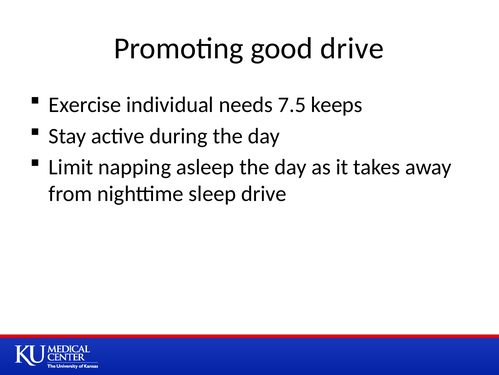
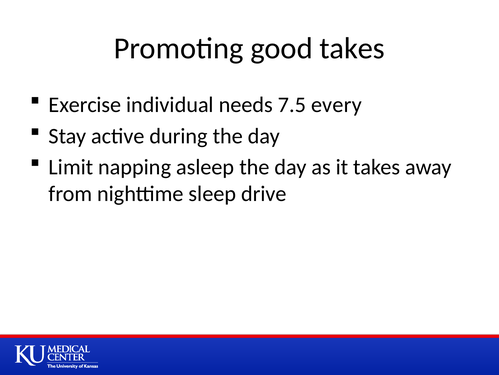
good drive: drive -> takes (352, 48)
keeps: keeps -> every (336, 105)
